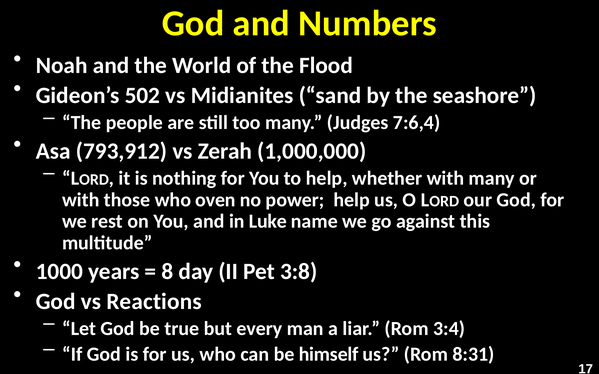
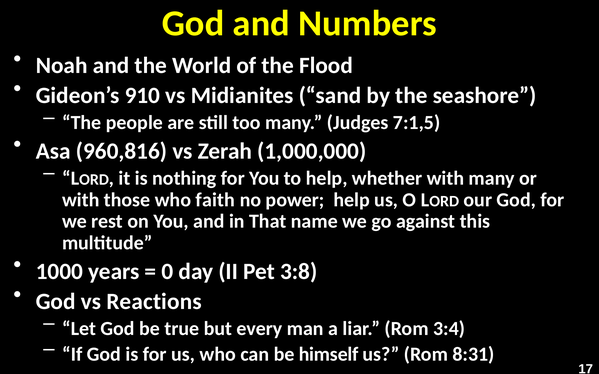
502: 502 -> 910 (142, 96)
7:6,4: 7:6,4 -> 7:1,5 (417, 123)
793,912: 793,912 -> 960,816 (121, 151)
oven: oven -> faith (215, 200)
Luke: Luke -> That (268, 222)
8: 8 -> 0 (167, 272)
